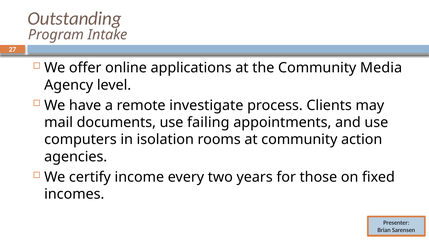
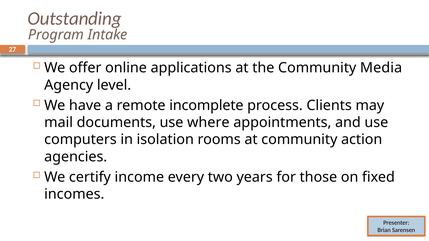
investigate: investigate -> incomplete (206, 105)
failing: failing -> where (208, 123)
